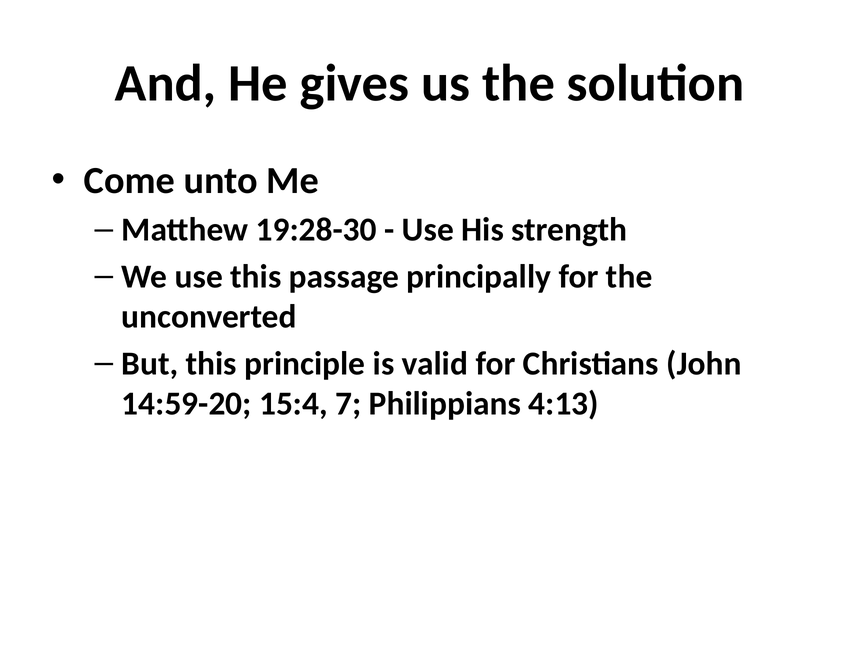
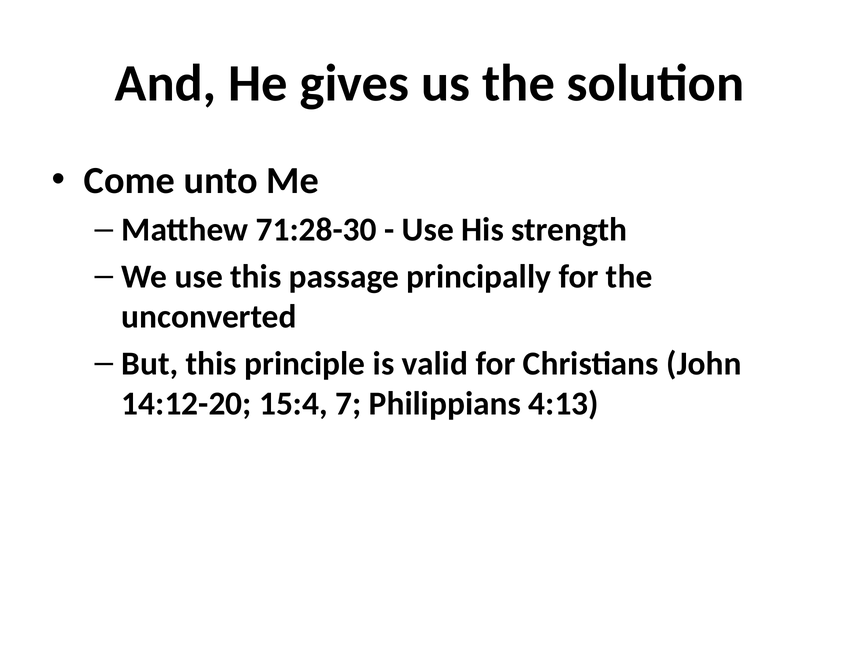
19:28-30: 19:28-30 -> 71:28-30 (316, 230)
14:59-20: 14:59-20 -> 14:12-20 (187, 404)
